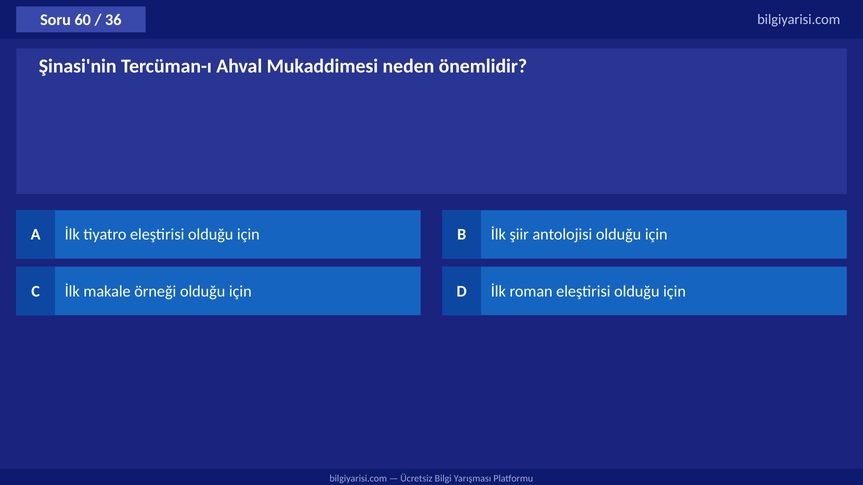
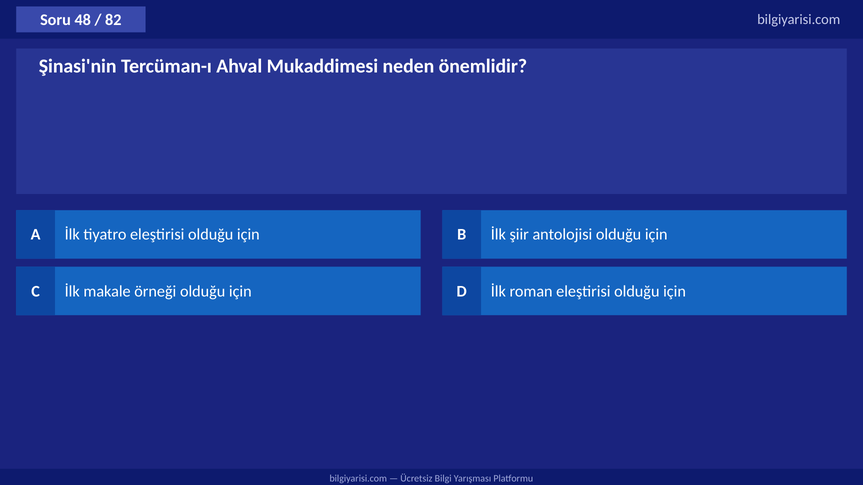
60: 60 -> 48 (83, 20)
36: 36 -> 82 (113, 20)
